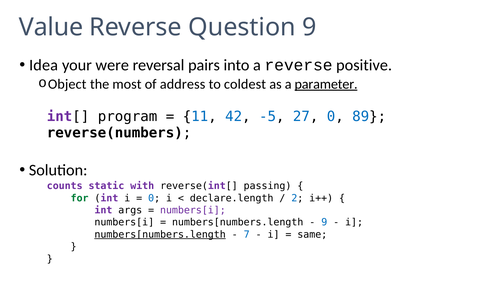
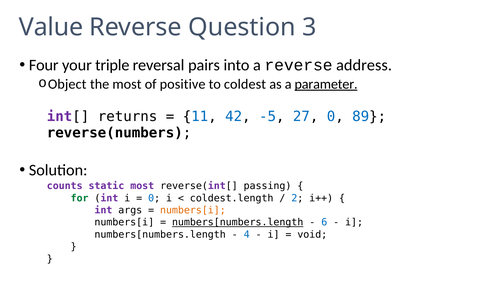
Question 9: 9 -> 3 (309, 27)
Idea: Idea -> Four (44, 65)
were: were -> triple (112, 65)
positive: positive -> address (364, 65)
address: address -> positive (183, 84)
program: program -> returns (128, 117)
static with: with -> most (142, 186)
declare.length: declare.length -> coldest.length (232, 198)
numbers[i colour: purple -> orange (193, 211)
numbers[numbers.length underline: none -> present (238, 223)
9: 9 -> 6 (324, 223)
numbers[numbers.length underline: present -> none (160, 235)
7: 7 -> 4 (247, 235)
same: same -> void (312, 235)
